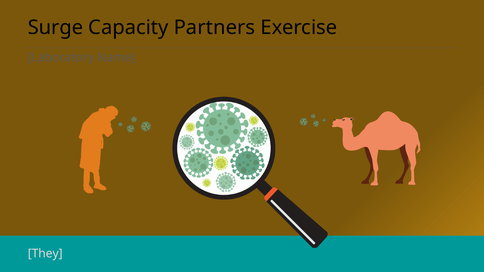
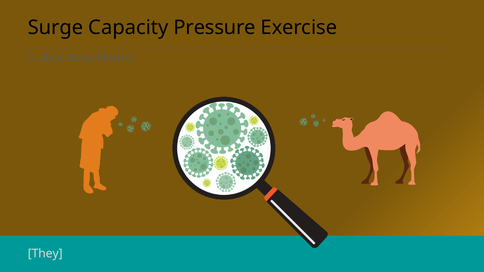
Partners: Partners -> Pressure (215, 27)
